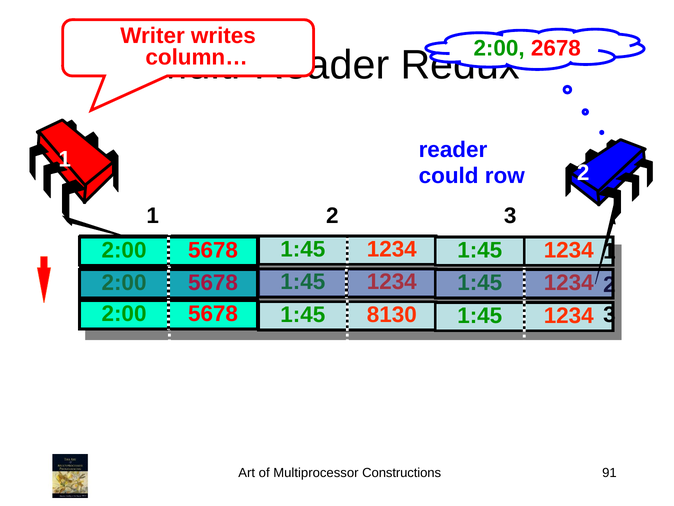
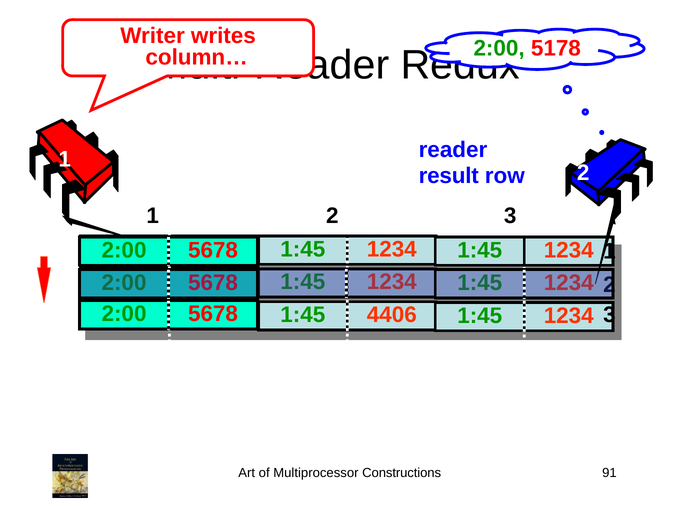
2678: 2678 -> 5178 (556, 48)
could: could -> result (449, 176)
8130: 8130 -> 4406 (392, 314)
